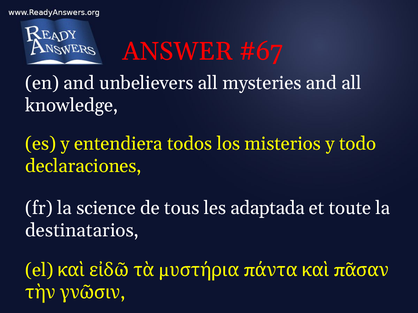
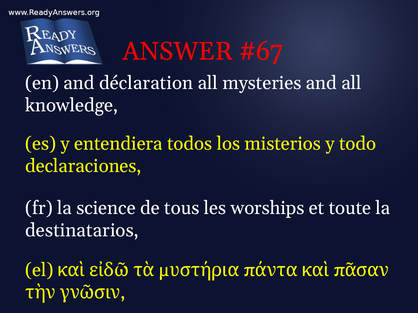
unbelievers: unbelievers -> déclaration (146, 83)
adaptada: adaptada -> worships (268, 208)
